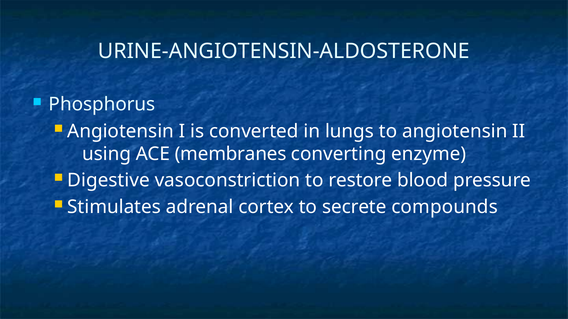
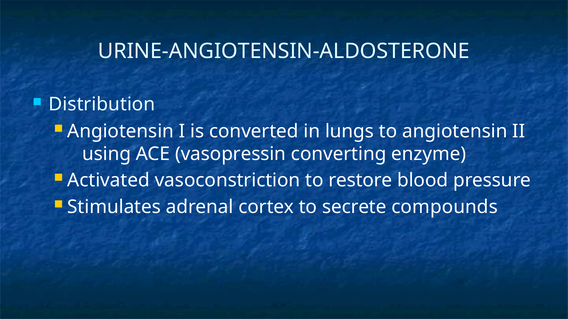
Phosphorus: Phosphorus -> Distribution (102, 105)
membranes: membranes -> vasopressin (231, 154)
Digestive: Digestive -> Activated (109, 181)
